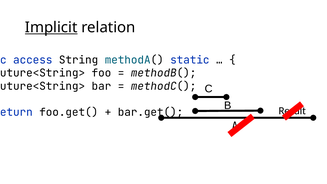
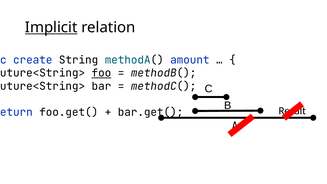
access: access -> create (33, 60)
methodA( static: static -> amount (190, 60)
foo underline: none -> present (101, 73)
